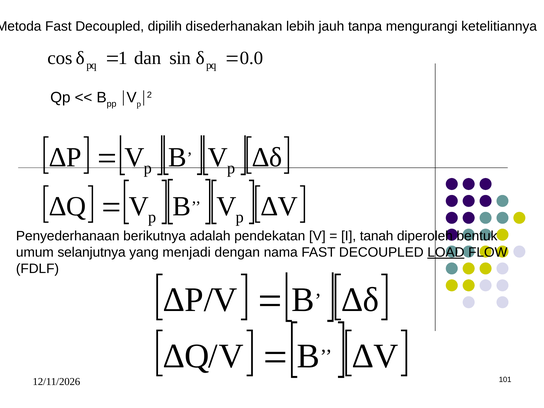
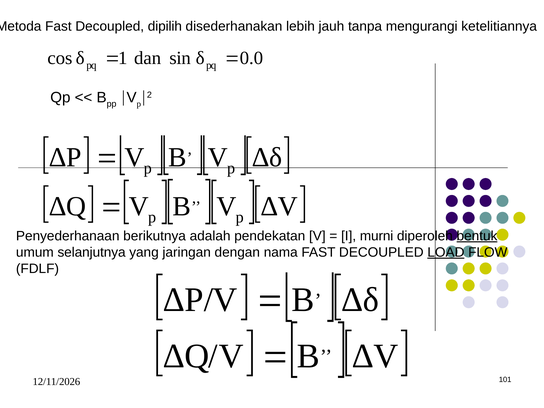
tanah: tanah -> murni (377, 236)
bentuk underline: none -> present (477, 236)
menjadi: menjadi -> jaringan (187, 252)
